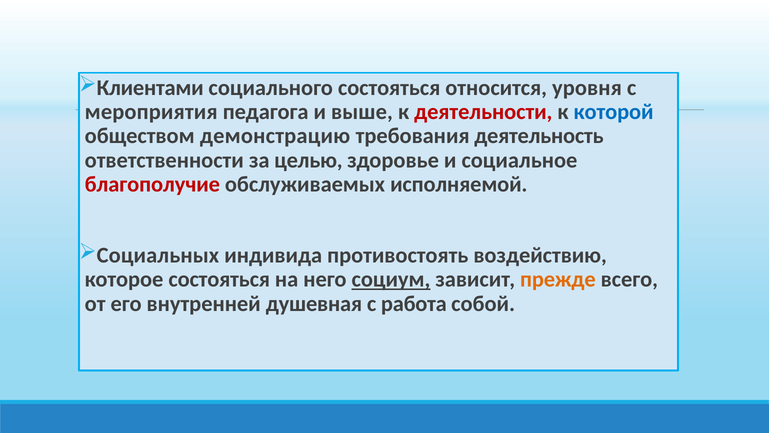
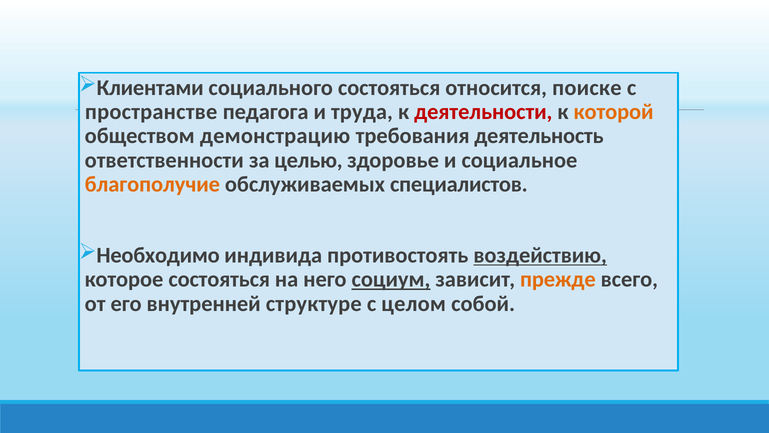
уровня: уровня -> поиске (587, 88)
мероприятия: мероприятия -> пространстве (151, 112)
выше: выше -> труда (362, 112)
которой colour: blue -> orange (614, 112)
благополучие colour: red -> orange (152, 184)
исполняемой: исполняемой -> специалистов (459, 184)
Социальных: Социальных -> Необходимо (158, 255)
воздействию underline: none -> present (540, 255)
душевная: душевная -> структуре (314, 303)
работа: работа -> целом (414, 303)
